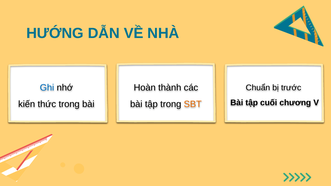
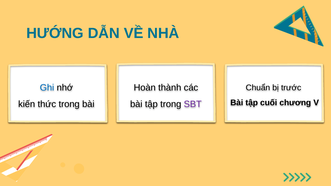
SBT colour: orange -> purple (193, 104)
